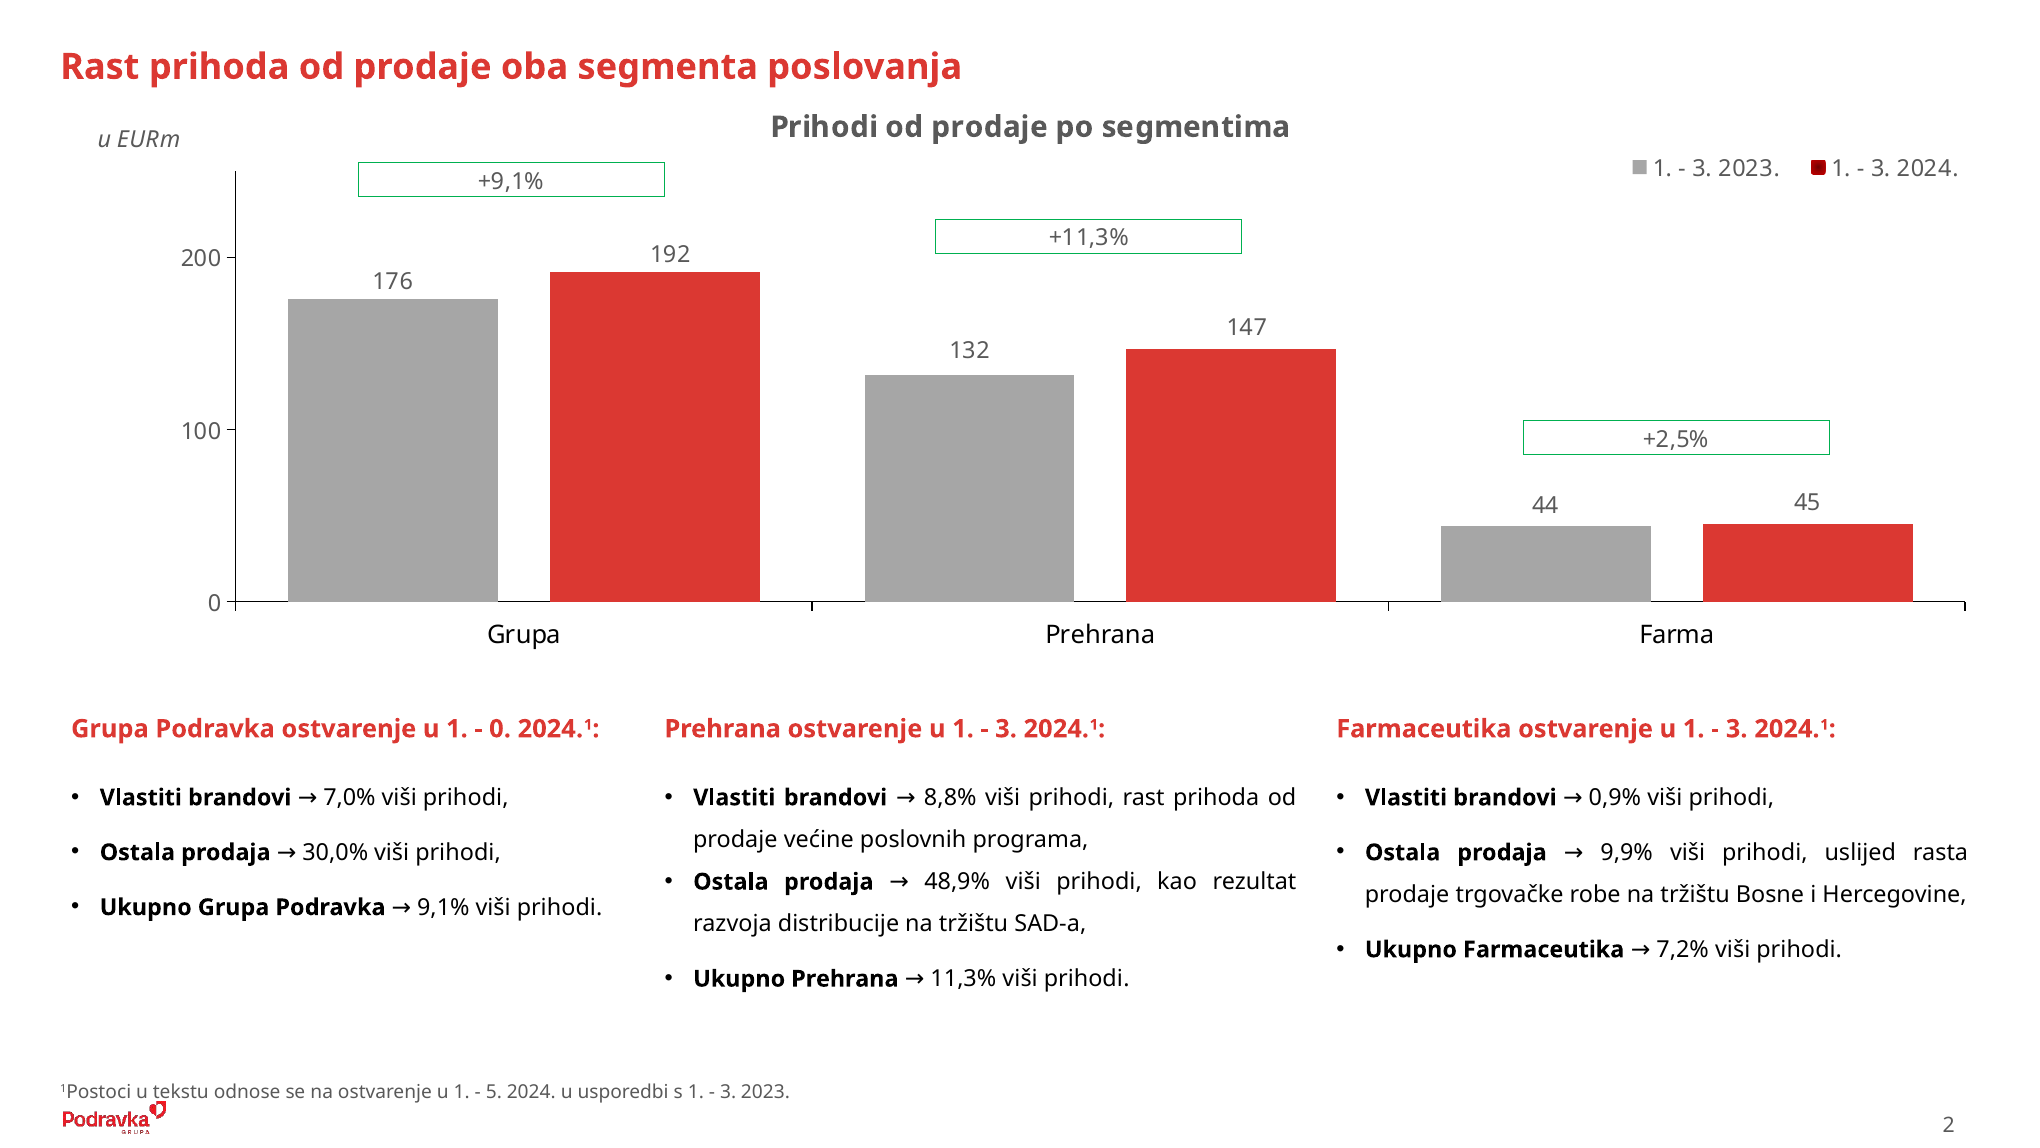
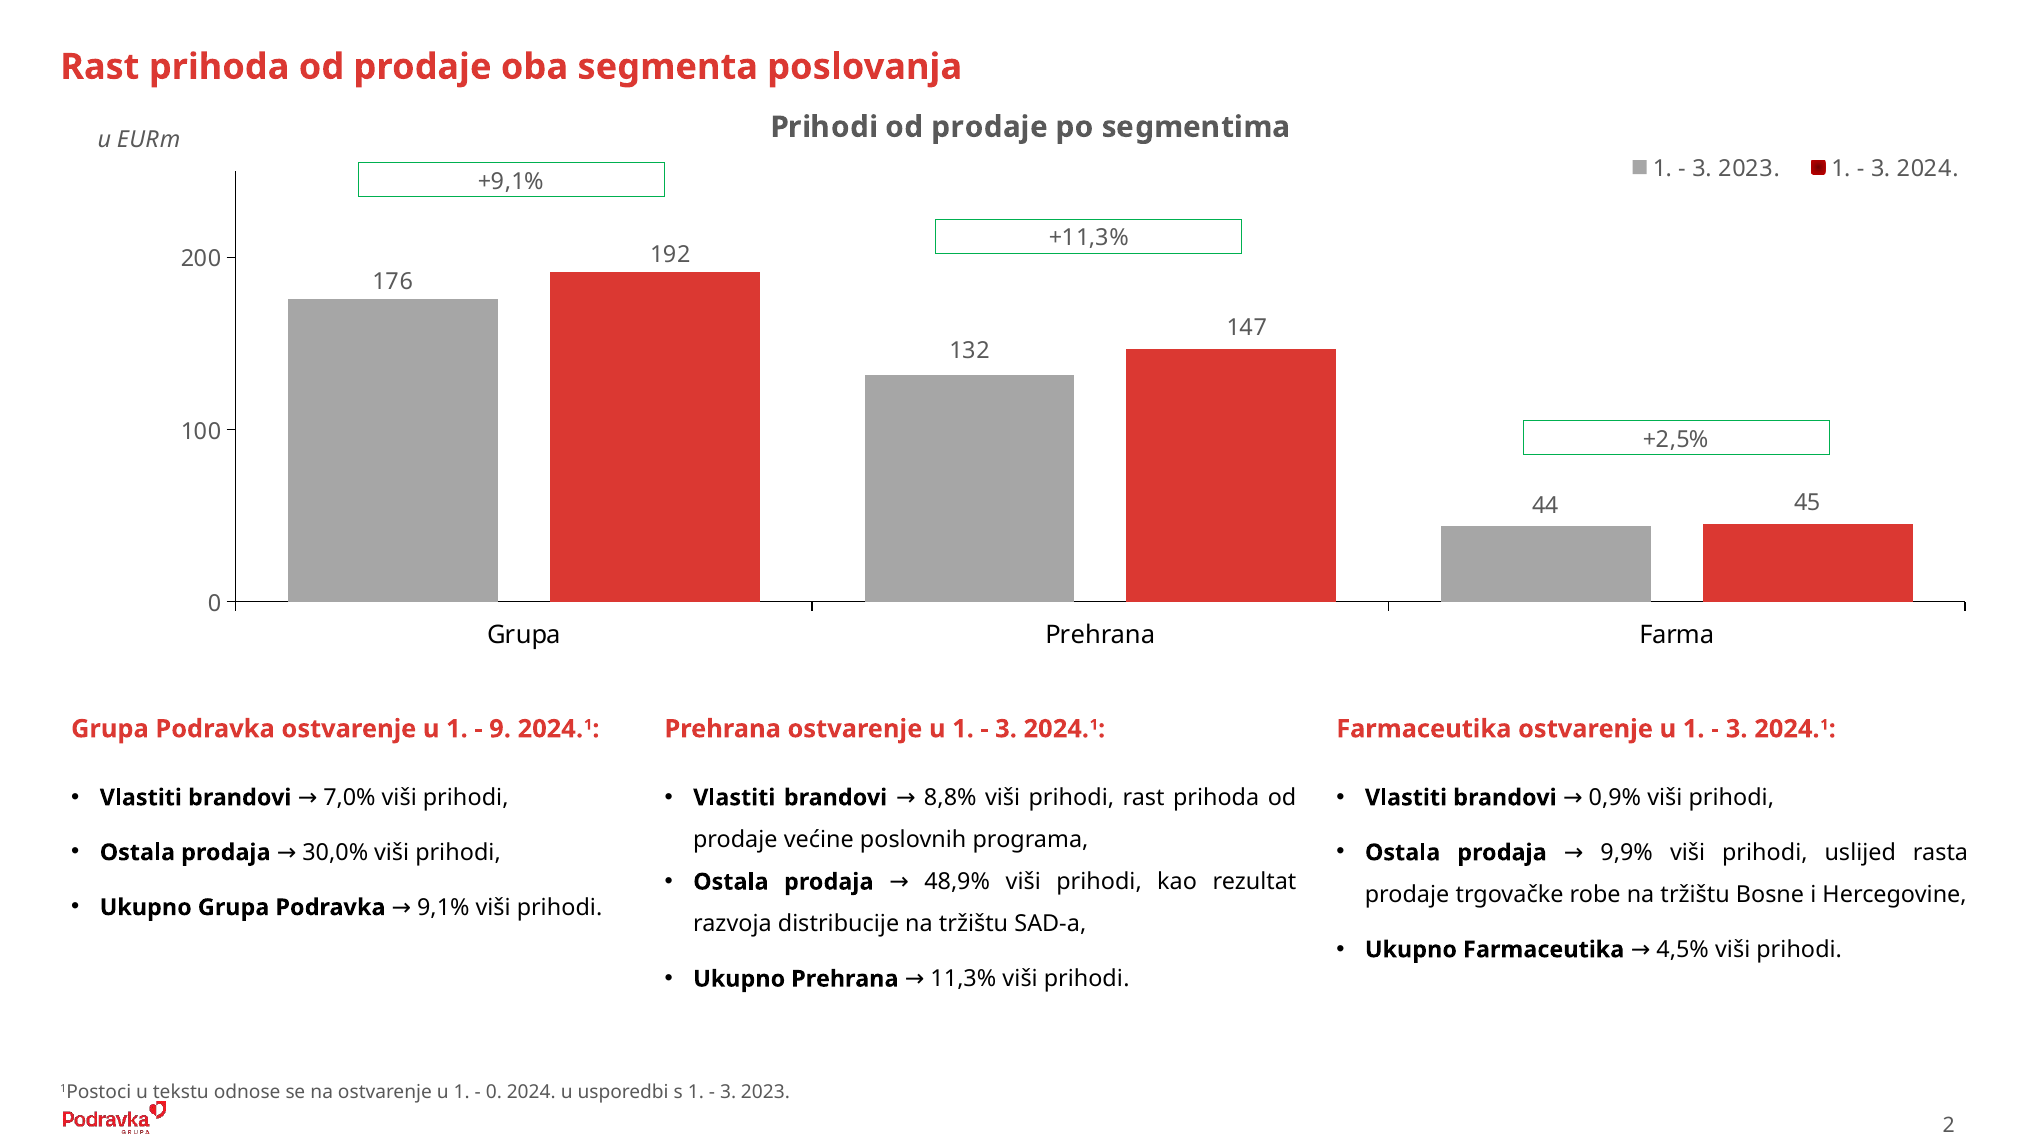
0: 0 -> 9 (500, 729)
7,2%: 7,2% -> 4,5% (1683, 949)
5: 5 -> 0 (494, 1091)
